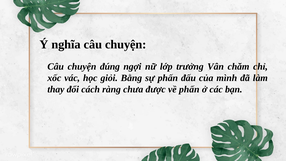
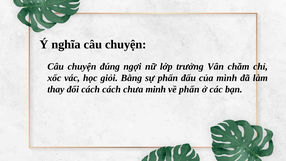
cách ràng: ràng -> cách (112, 89)
được: được -> minh (156, 89)
